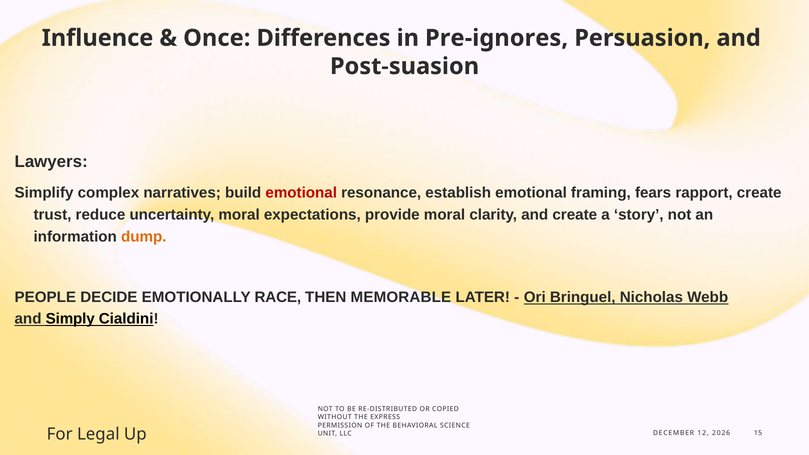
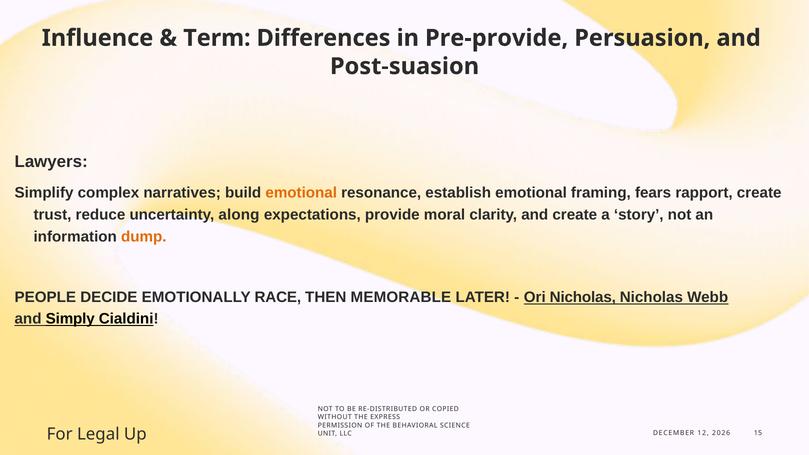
Once: Once -> Term (217, 38)
Pre-ignores: Pre-ignores -> Pre-provide (497, 38)
emotional colour: red -> orange (301, 193)
uncertainty moral: moral -> along (239, 215)
Ori Bringuel: Bringuel -> Nicholas (583, 297)
